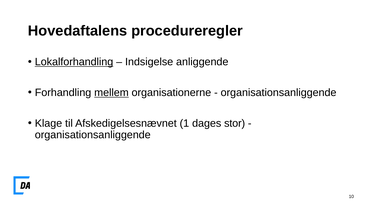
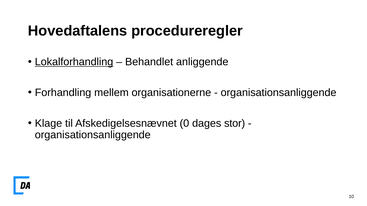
Indsigelse: Indsigelse -> Behandlet (149, 62)
mellem underline: present -> none (111, 93)
1: 1 -> 0 (184, 124)
